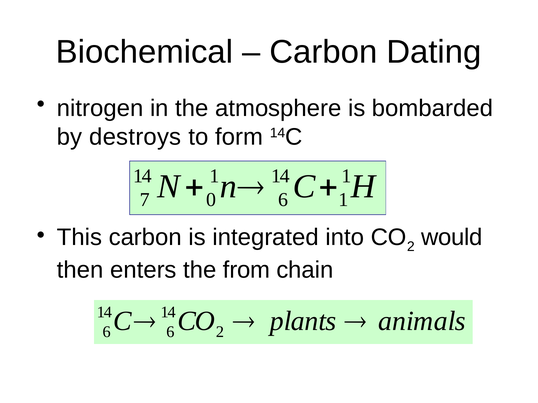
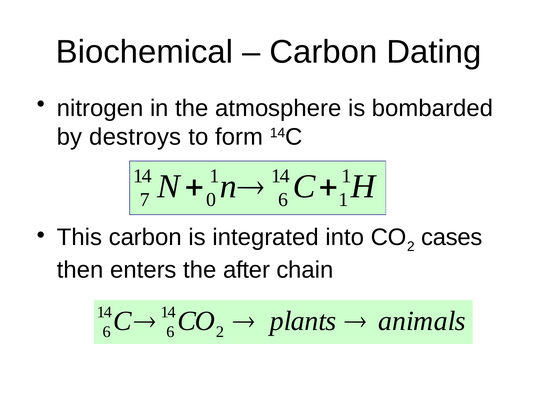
would: would -> cases (452, 238)
from: from -> after (247, 270)
